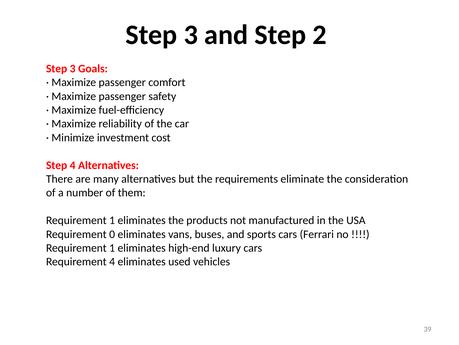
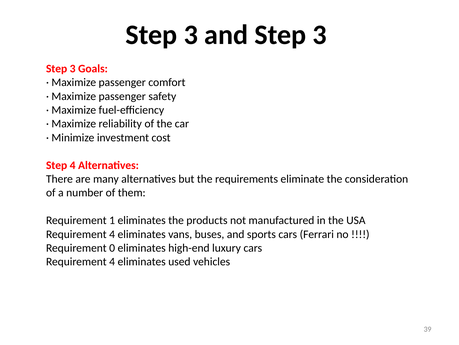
and Step 2: 2 -> 3 (320, 35)
0: 0 -> 4 (112, 234)
1: 1 -> 0 (112, 248)
